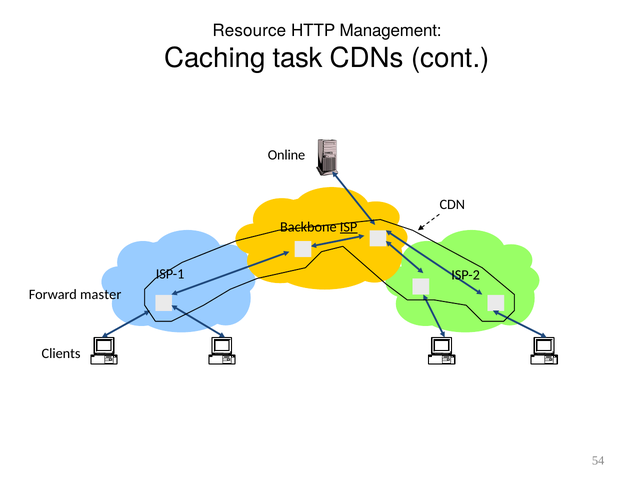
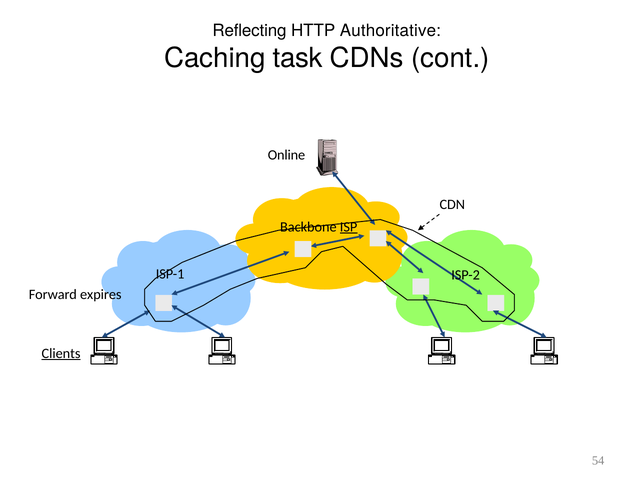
Resource: Resource -> Reflecting (249, 31)
Management: Management -> Authoritative (390, 31)
master: master -> expires (101, 295)
Clients underline: none -> present (61, 354)
